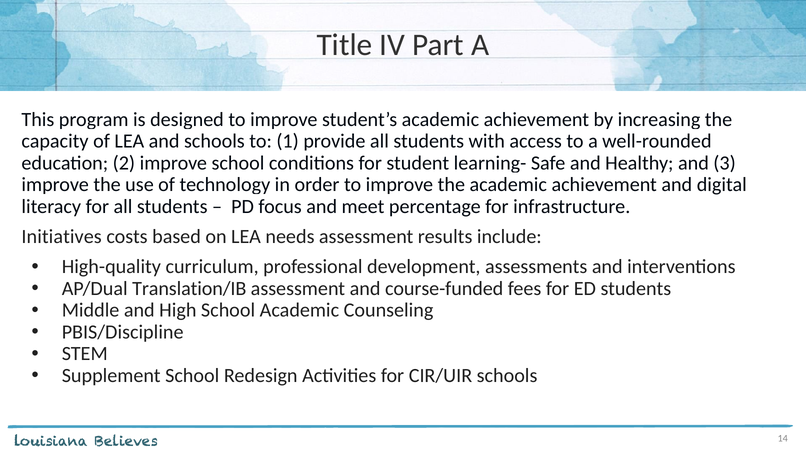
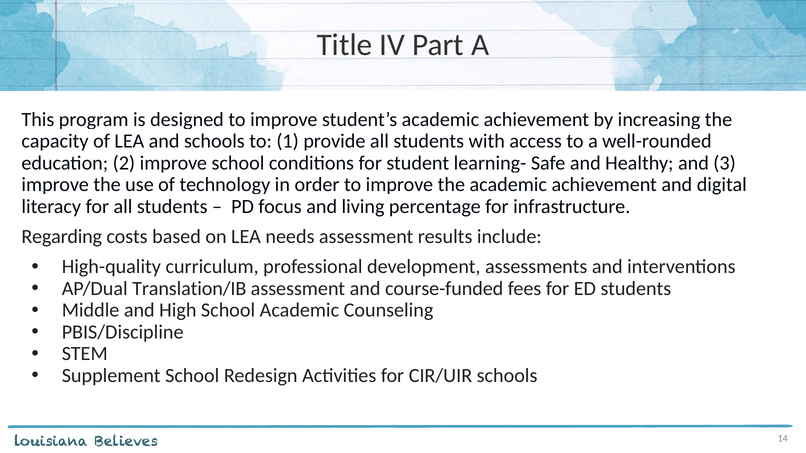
meet: meet -> living (363, 207)
Initiatives: Initiatives -> Regarding (62, 237)
